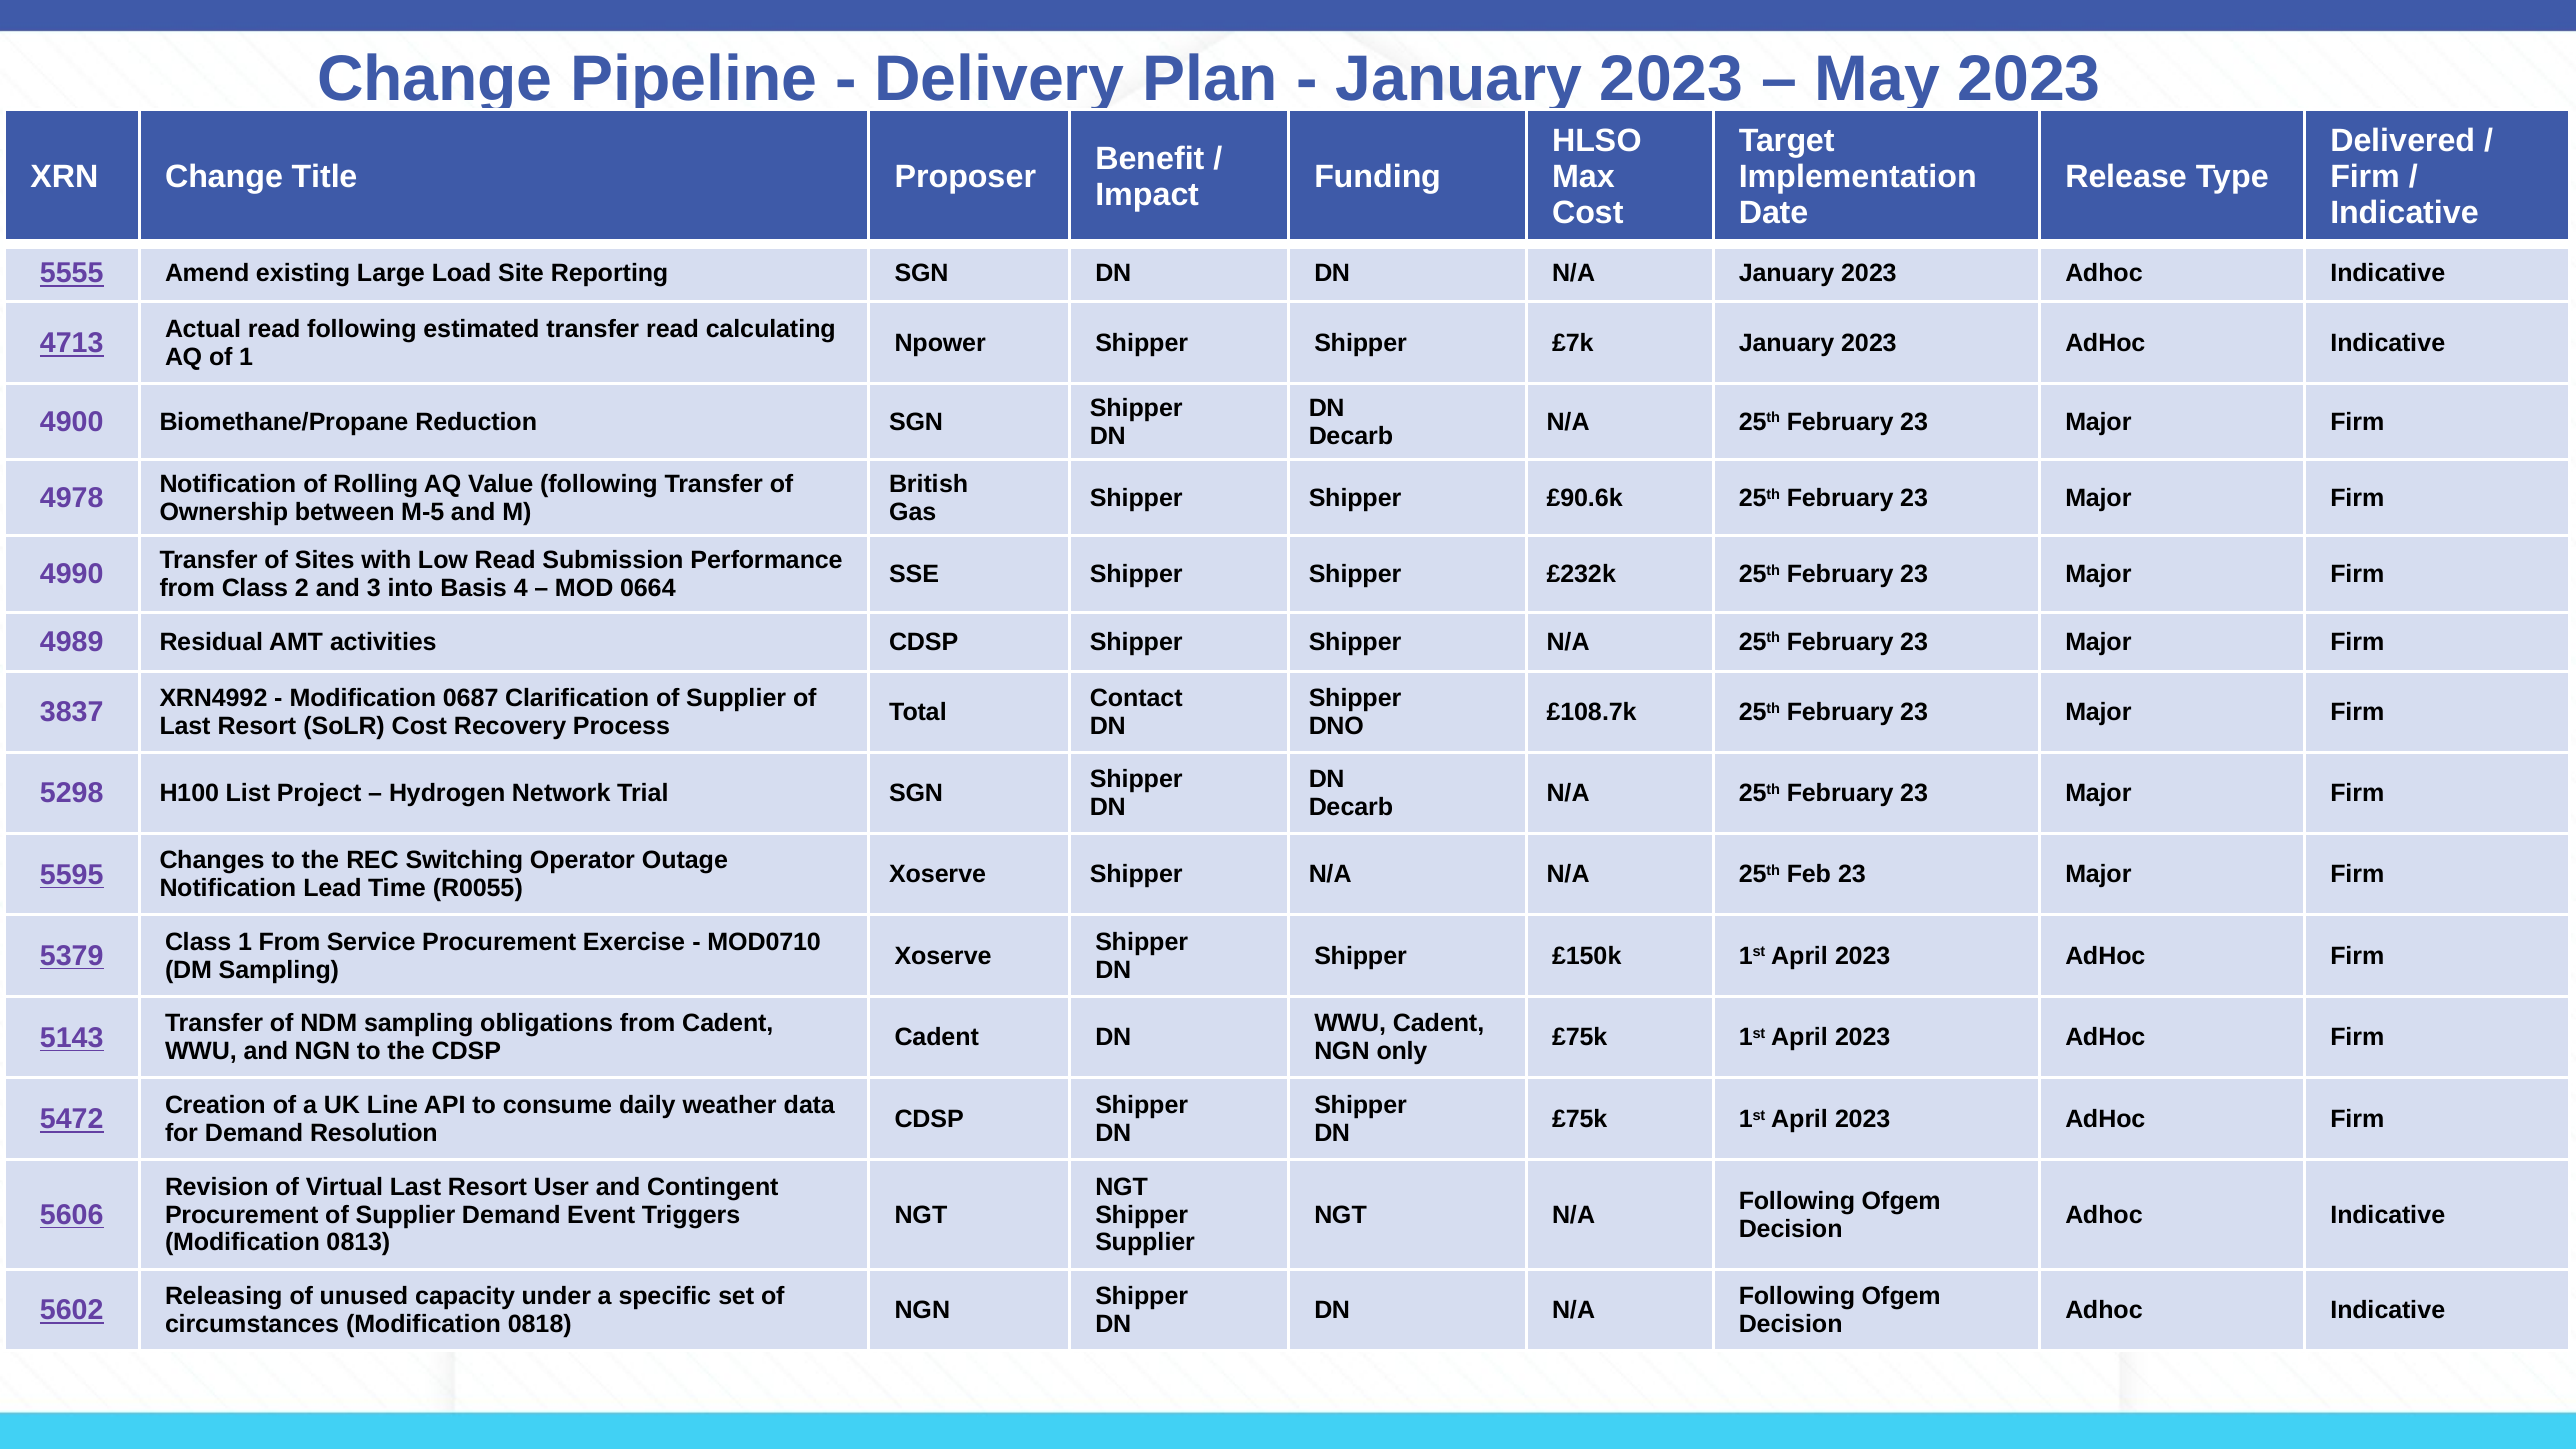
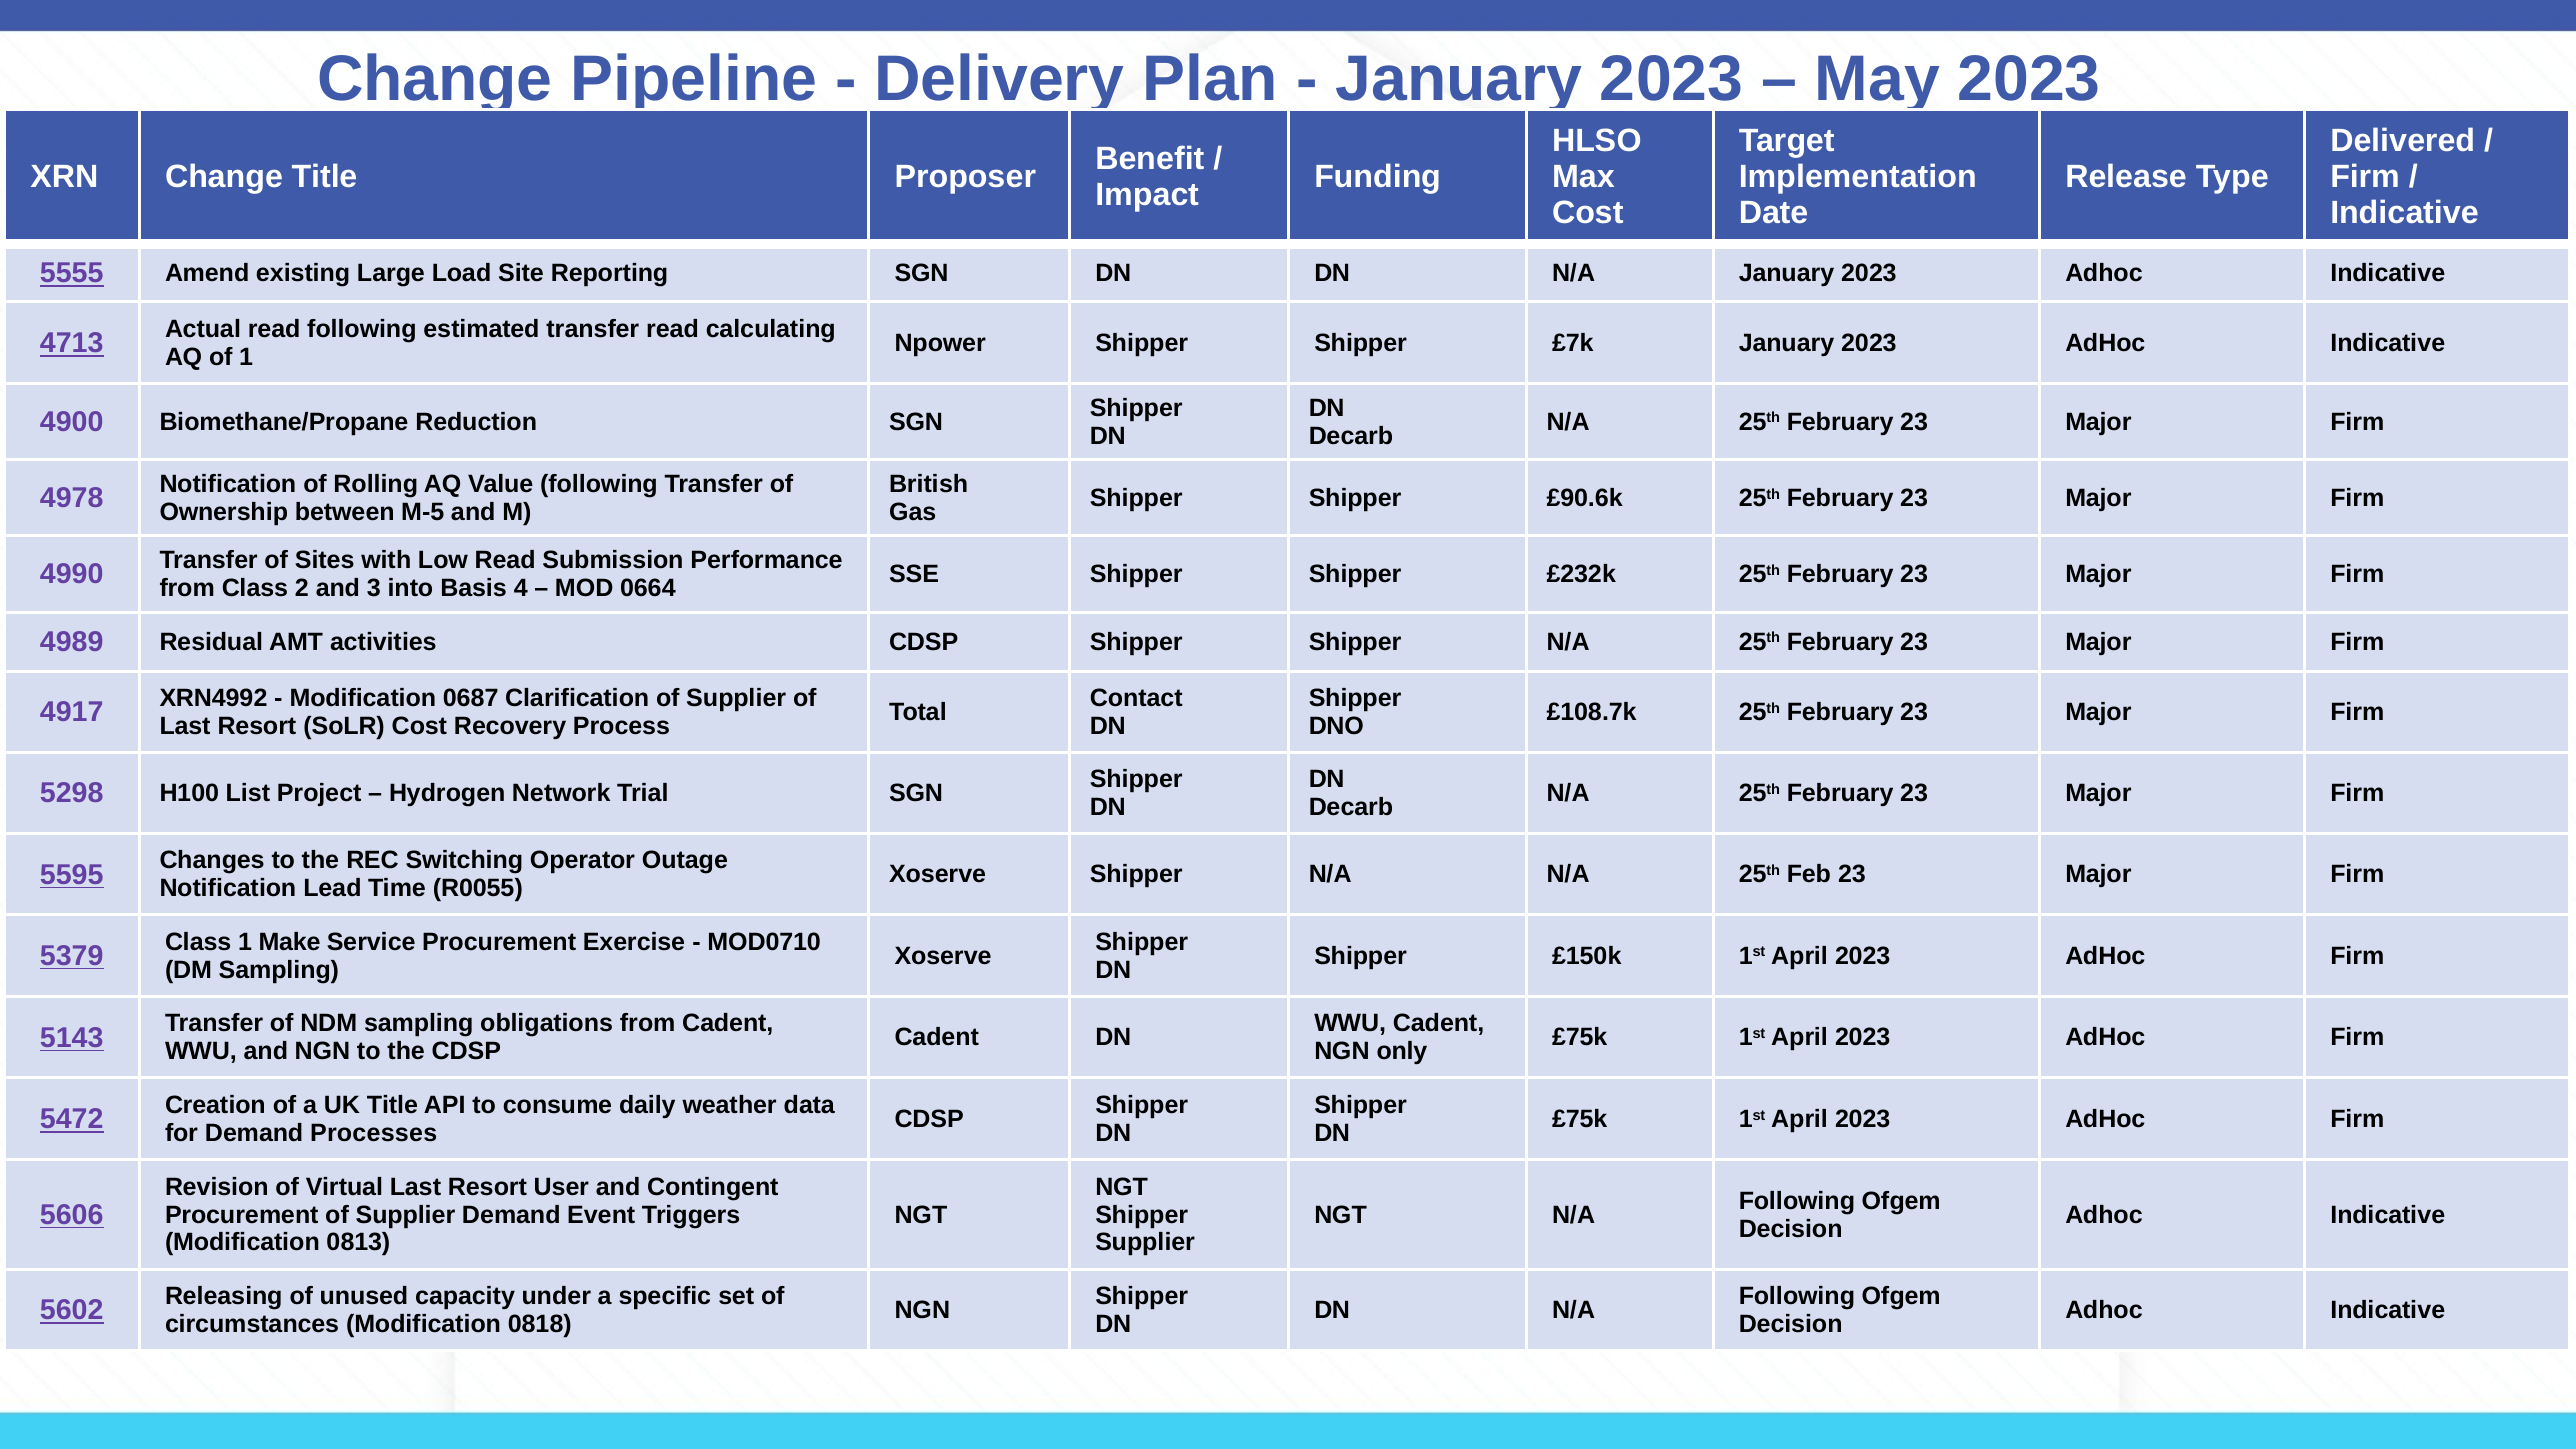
3837: 3837 -> 4917 (72, 712)
1 From: From -> Make (290, 942)
UK Line: Line -> Title (392, 1105)
Resolution: Resolution -> Processes (374, 1133)
